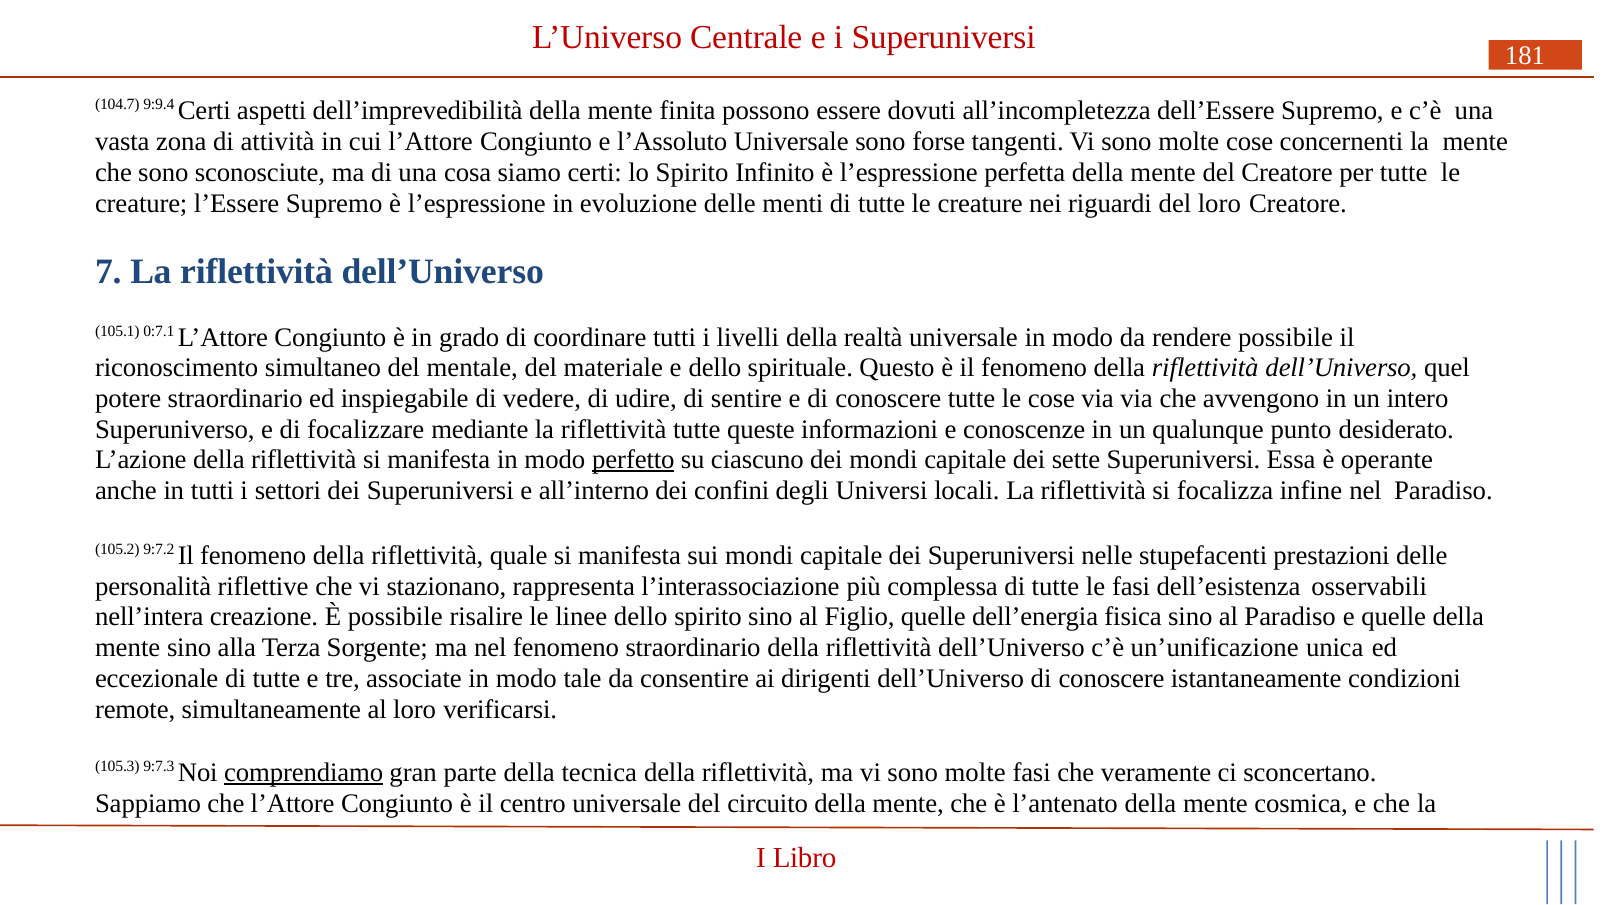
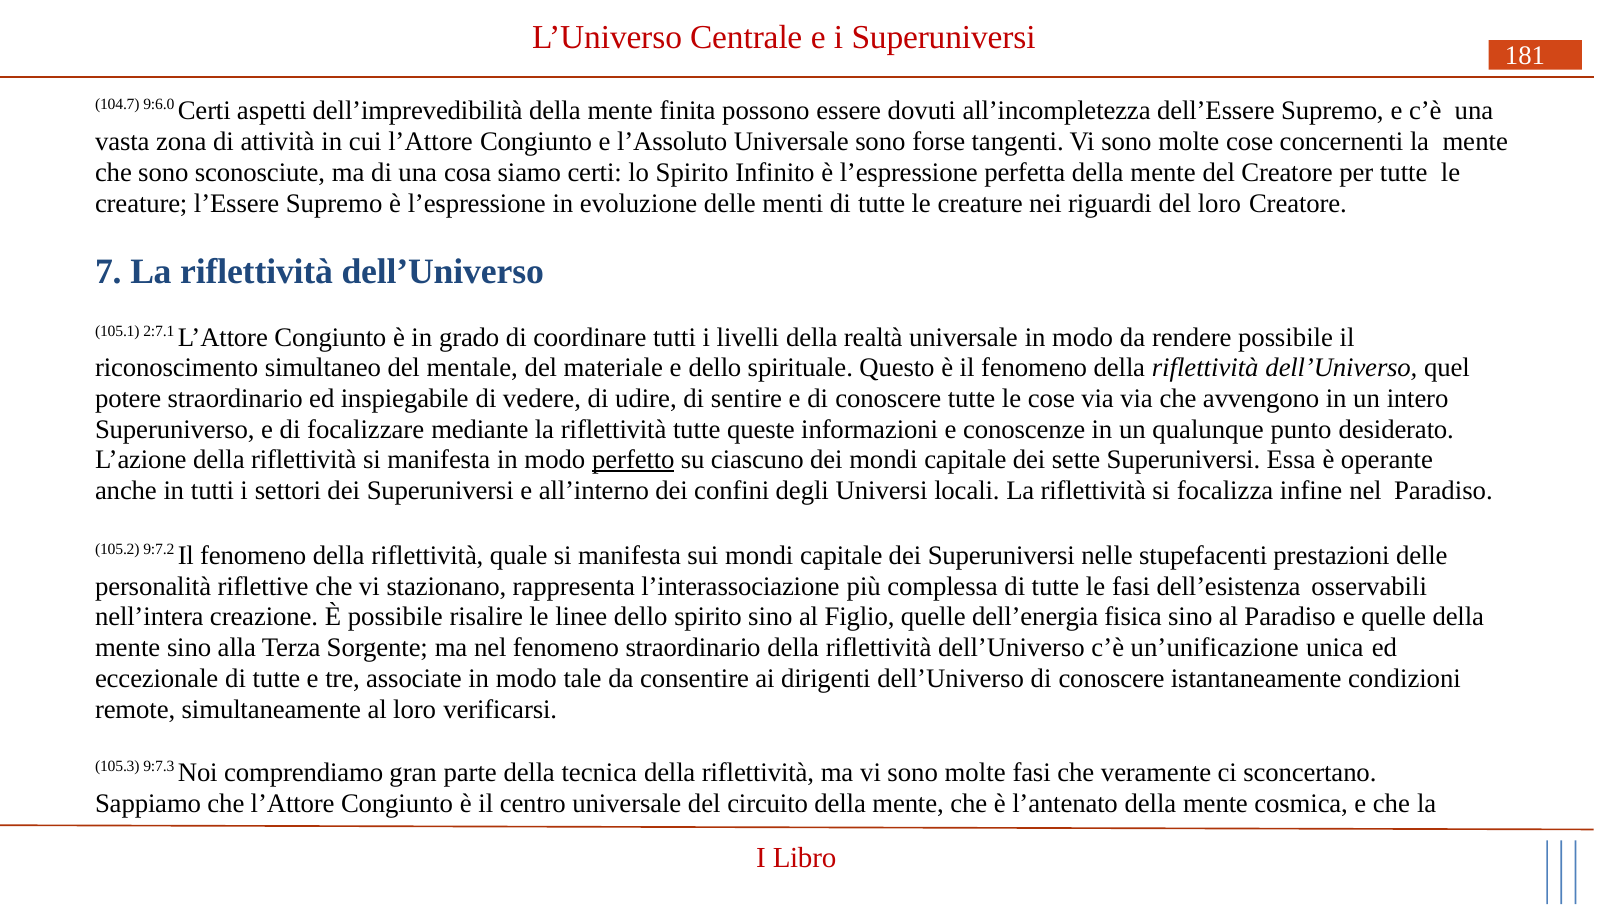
9:9.4: 9:9.4 -> 9:6.0 (159, 105)
0:7.1: 0:7.1 -> 2:7.1 (159, 331)
comprendiamo underline: present -> none (304, 773)
